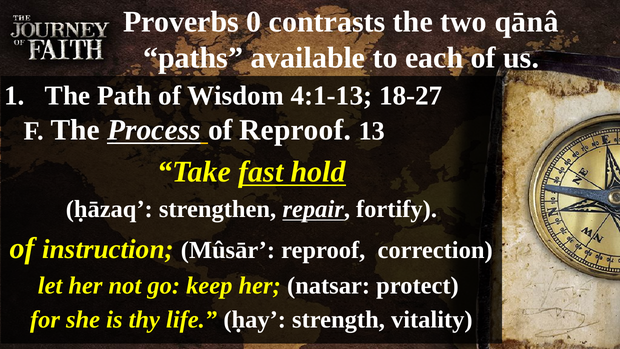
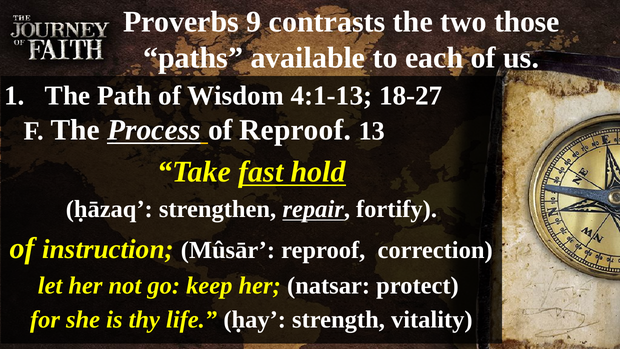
0: 0 -> 9 (254, 22)
qānâ: qānâ -> those (527, 22)
